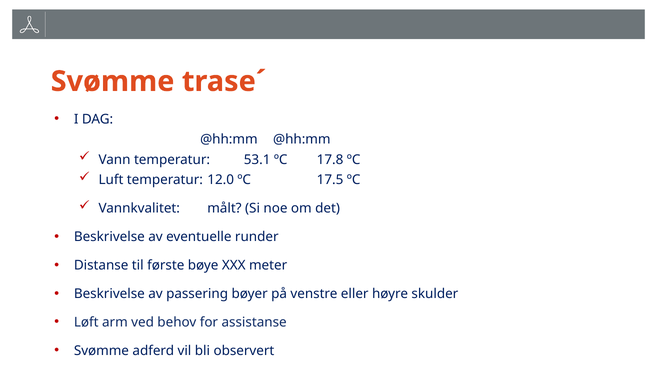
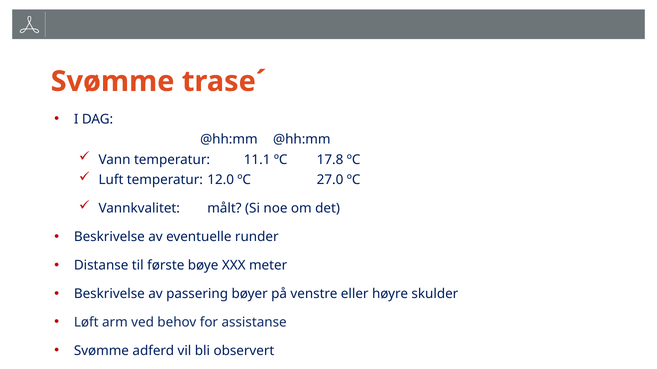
53.1: 53.1 -> 11.1 (257, 160)
17.5: 17.5 -> 27.0 (330, 180)
